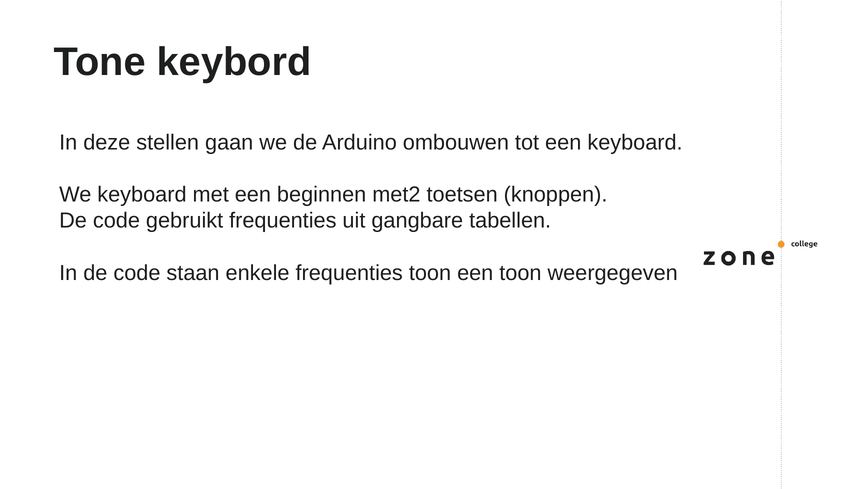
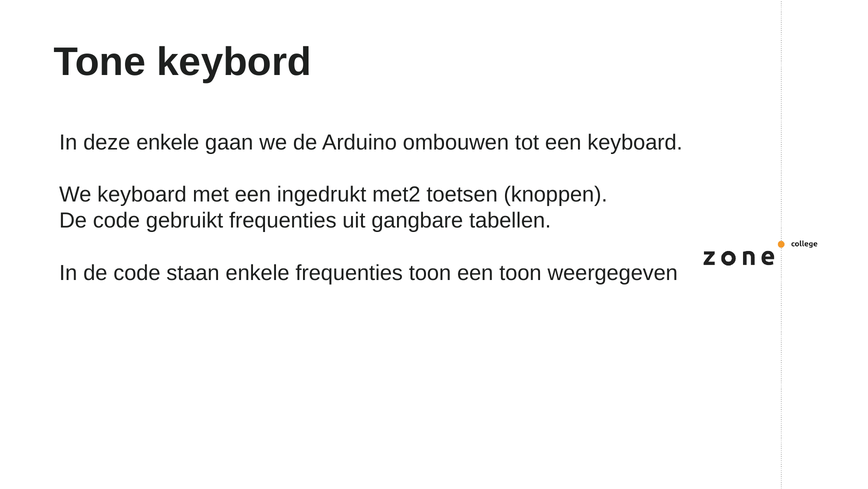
deze stellen: stellen -> enkele (168, 142)
beginnen: beginnen -> ingedrukt (322, 194)
